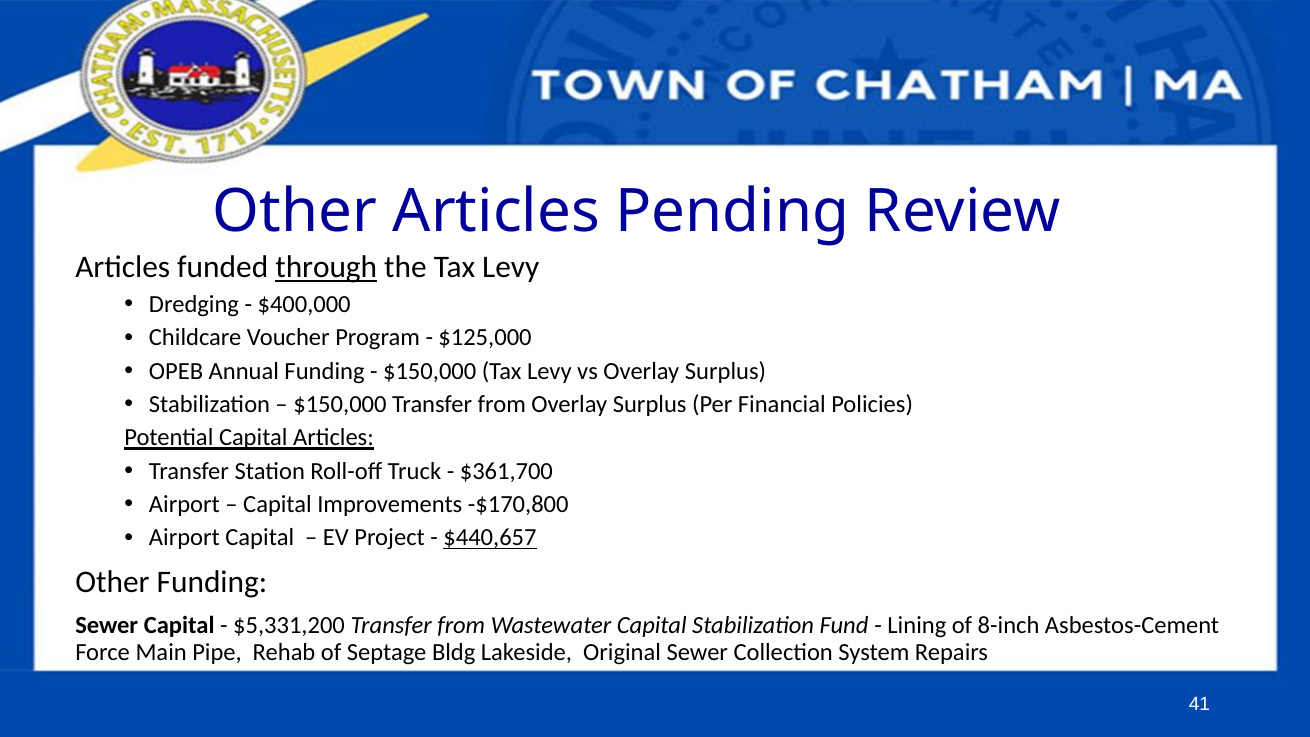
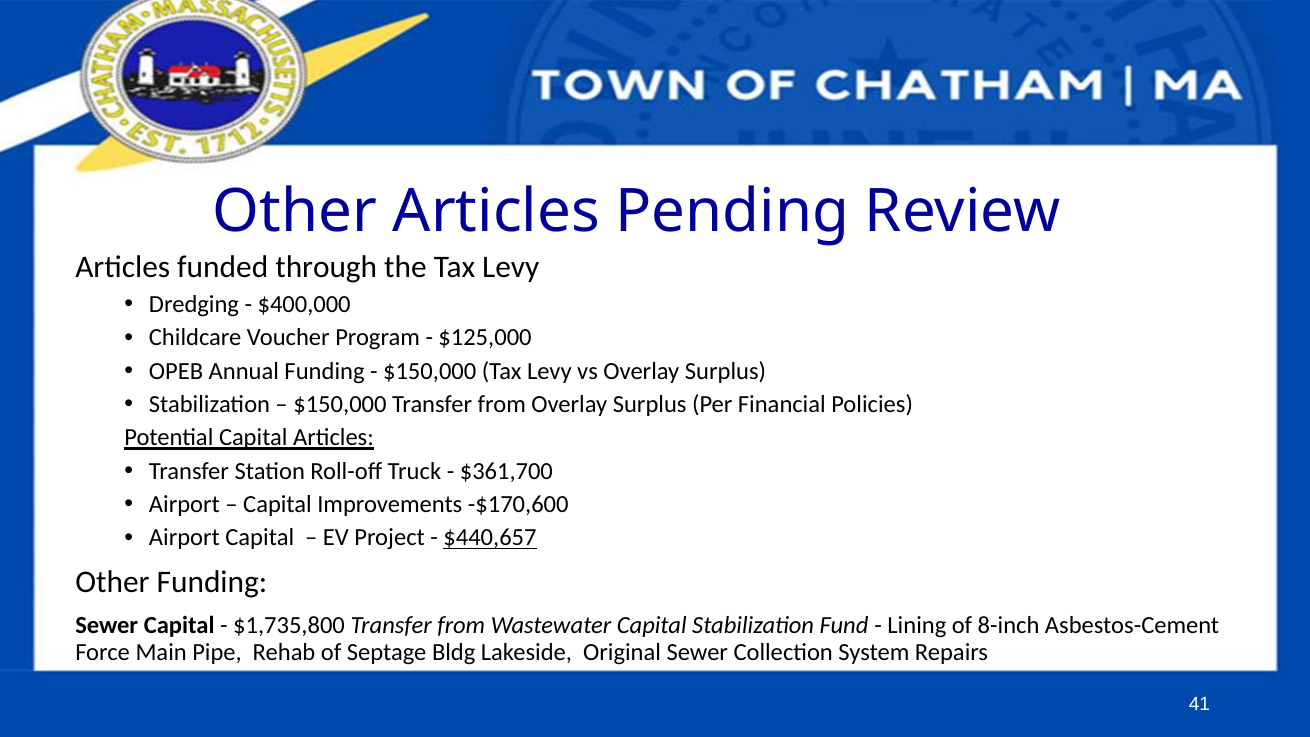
through underline: present -> none (326, 267)
-$170,800: -$170,800 -> -$170,600 (518, 504)
$5,331,200: $5,331,200 -> $1,735,800 (289, 625)
